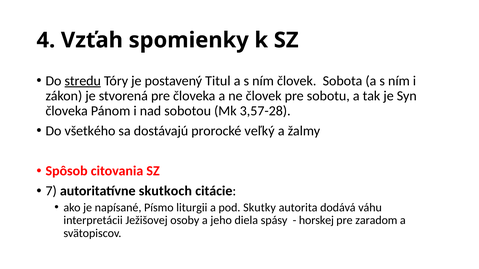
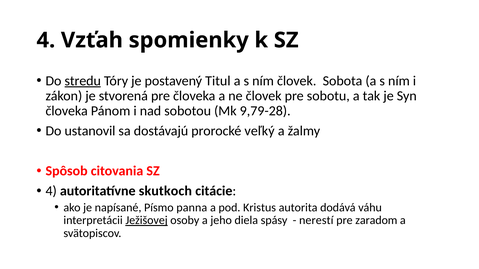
3,57-28: 3,57-28 -> 9,79-28 (265, 111)
všetkého: všetkého -> ustanovil (90, 131)
7: 7 -> 4 (51, 191)
liturgii: liturgii -> panna (192, 208)
Skutky: Skutky -> Kristus (260, 208)
Ježišovej underline: none -> present (147, 221)
horskej: horskej -> nerestí (316, 221)
